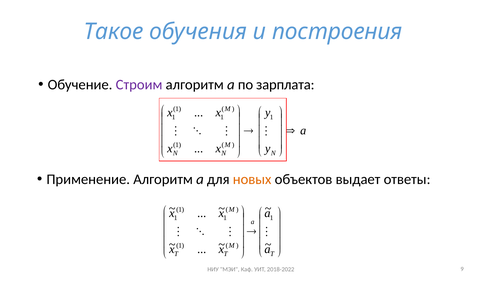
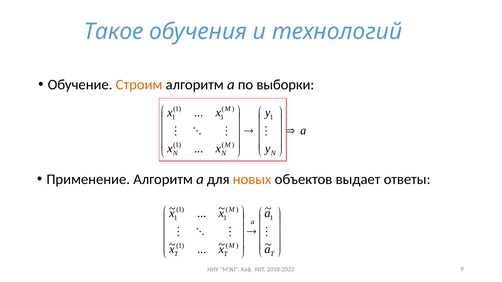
построения: построения -> технологий (337, 31)
Строим colour: purple -> orange (139, 85)
зарплата: зарплата -> выборки (285, 85)
